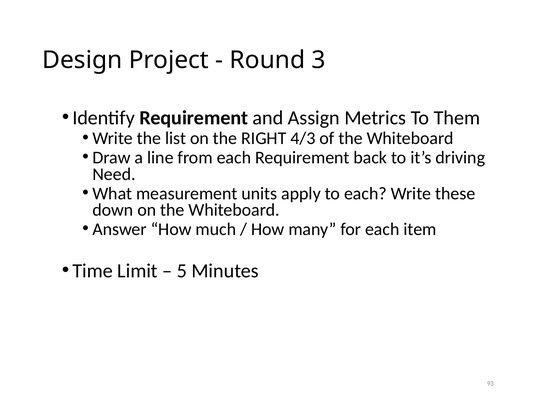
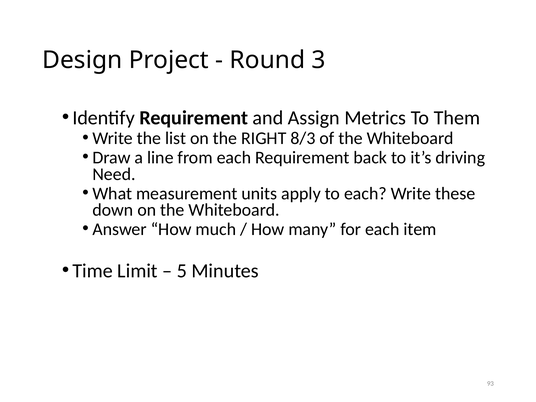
4/3: 4/3 -> 8/3 (303, 138)
